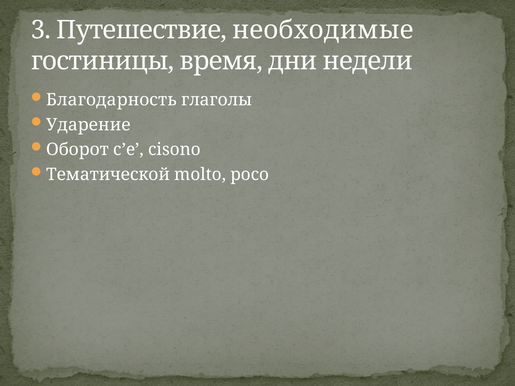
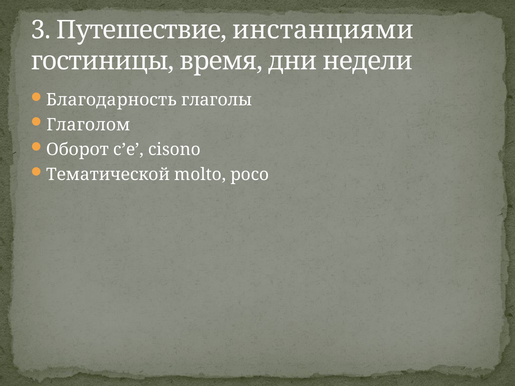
необходимые: необходимые -> инстанциями (323, 30)
Ударение: Ударение -> Глаголом (88, 125)
